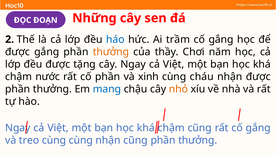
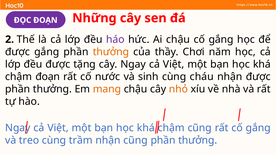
háo colour: blue -> purple (115, 39)
Ai trầm: trầm -> chậu (178, 39)
chậm nước: nước -> đoạn (48, 77)
cố phần: phần -> nước (108, 77)
xinh: xinh -> sinh (148, 77)
mang colour: blue -> orange (107, 89)
cùng cùng: cùng -> trầm (81, 141)
